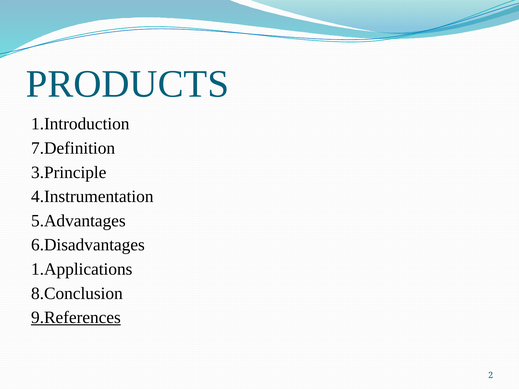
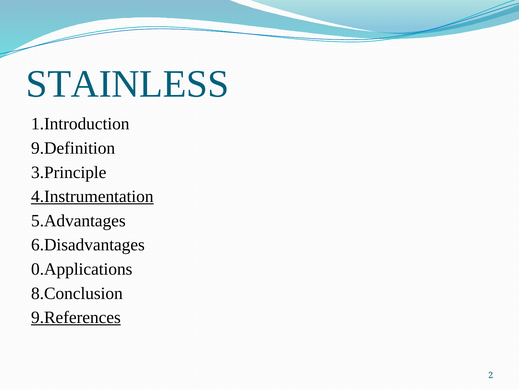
PRODUCTS: PRODUCTS -> STAINLESS (128, 84)
7.Definition: 7.Definition -> 9.Definition (73, 148)
4.Instrumentation underline: none -> present (92, 197)
1.Applications: 1.Applications -> 0.Applications (82, 269)
